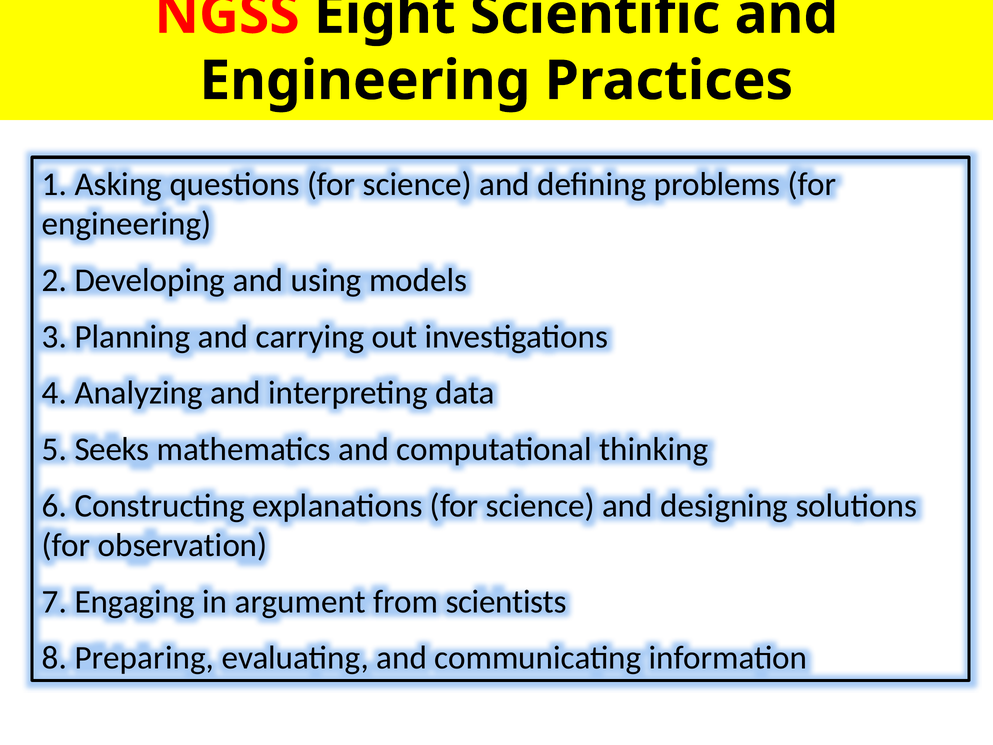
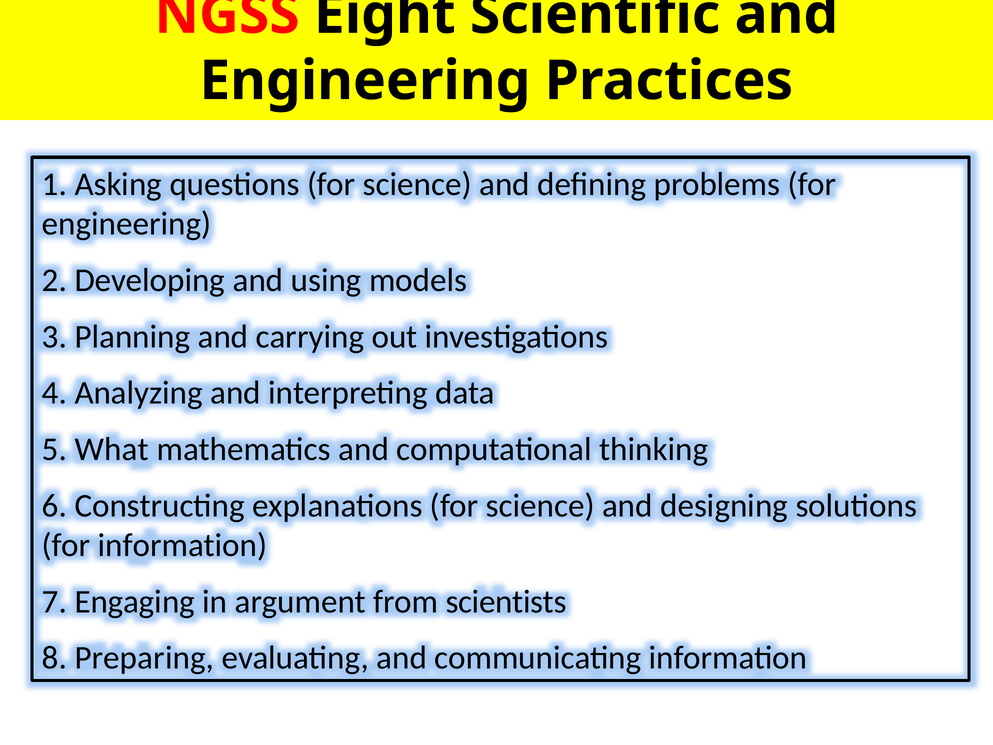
Seeks: Seeks -> What (112, 449)
for observation: observation -> information (183, 545)
